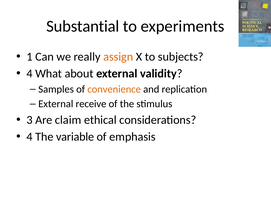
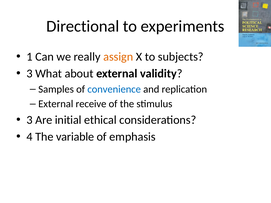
Substantial: Substantial -> Directional (83, 26)
4: 4 -> 3 (29, 74)
convenience colour: orange -> blue (114, 89)
claim: claim -> initial (68, 120)
